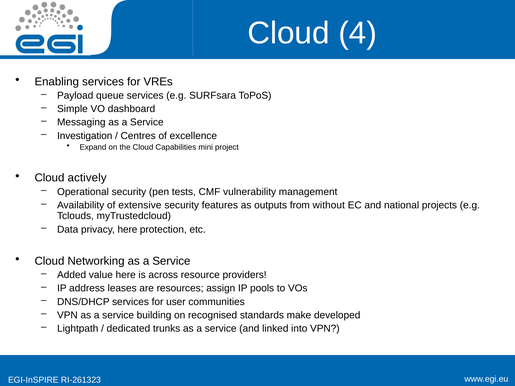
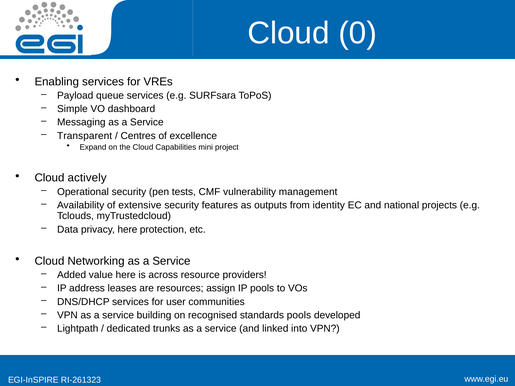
4: 4 -> 0 (358, 33)
Investigation: Investigation -> Transparent (85, 136)
without: without -> identity (329, 205)
standards make: make -> pools (299, 315)
